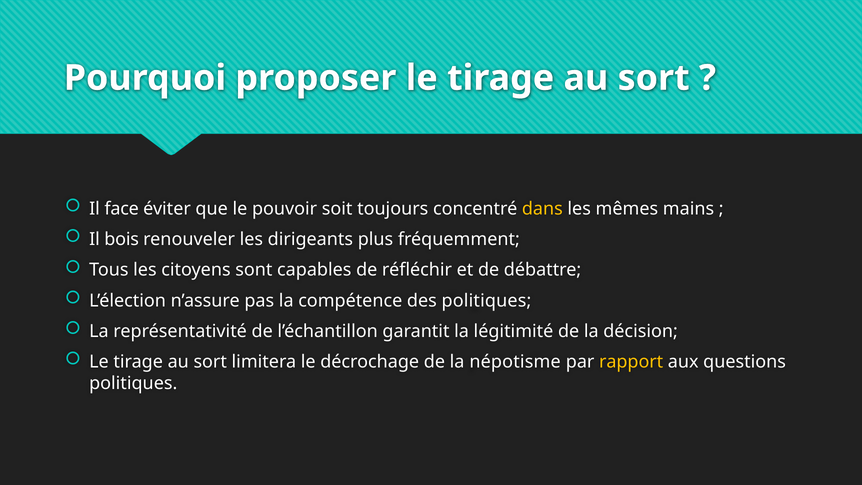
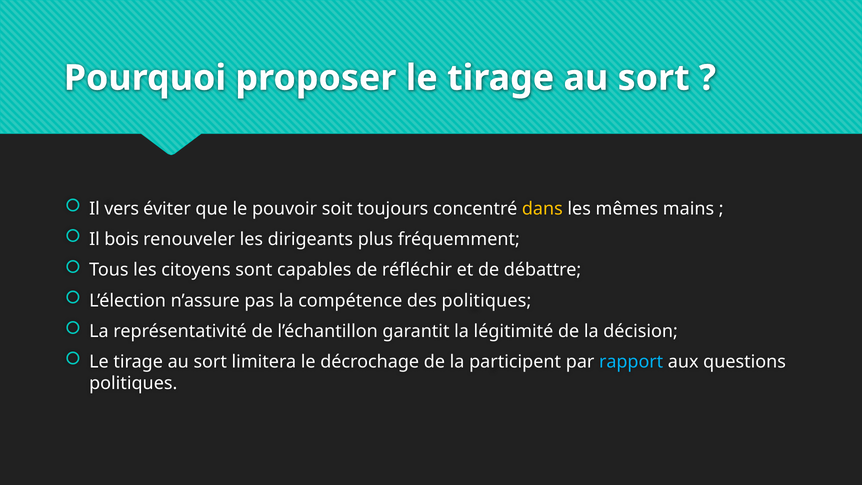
face: face -> vers (122, 209)
népotisme: népotisme -> participent (515, 362)
rapport colour: yellow -> light blue (631, 362)
